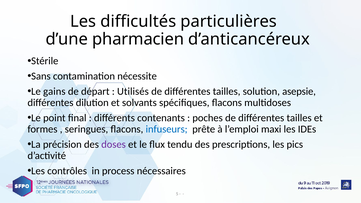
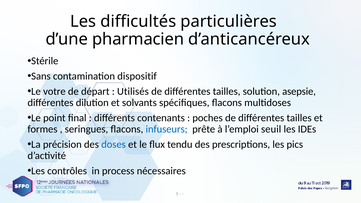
nécessite: nécessite -> dispositif (137, 76)
gains: gains -> votre (54, 91)
maxi: maxi -> seuil (271, 129)
doses colour: purple -> blue (114, 144)
